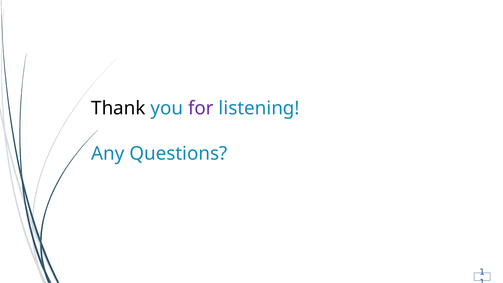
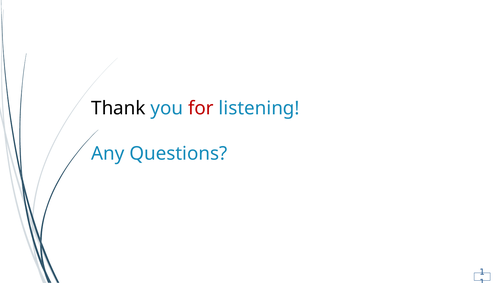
for colour: purple -> red (201, 108)
